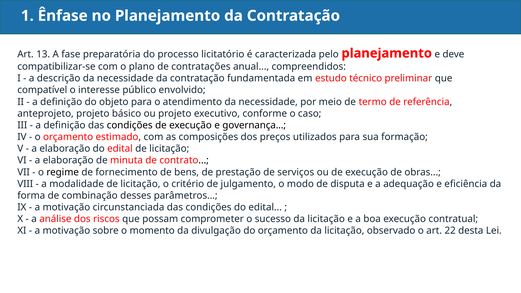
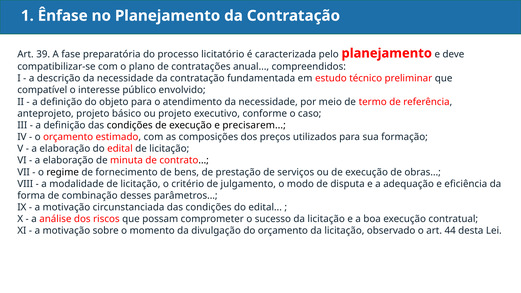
13: 13 -> 39 (43, 54)
governança: governança -> precisarem (254, 125)
22: 22 -> 44 (450, 231)
